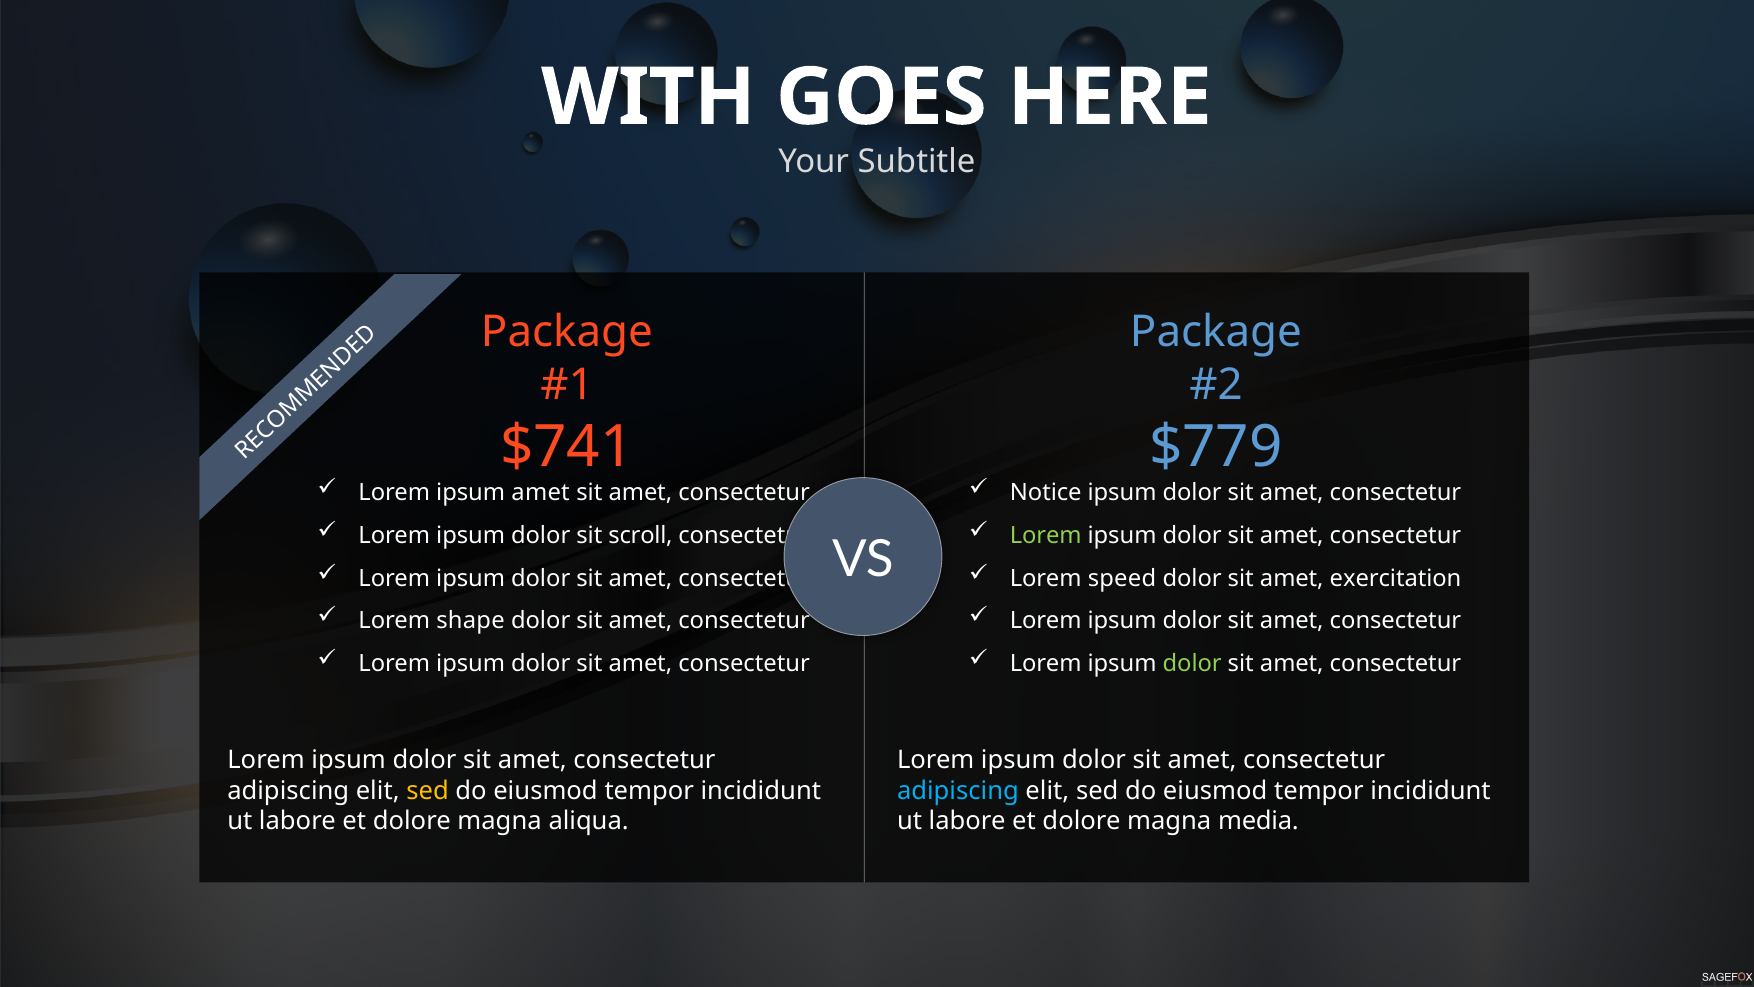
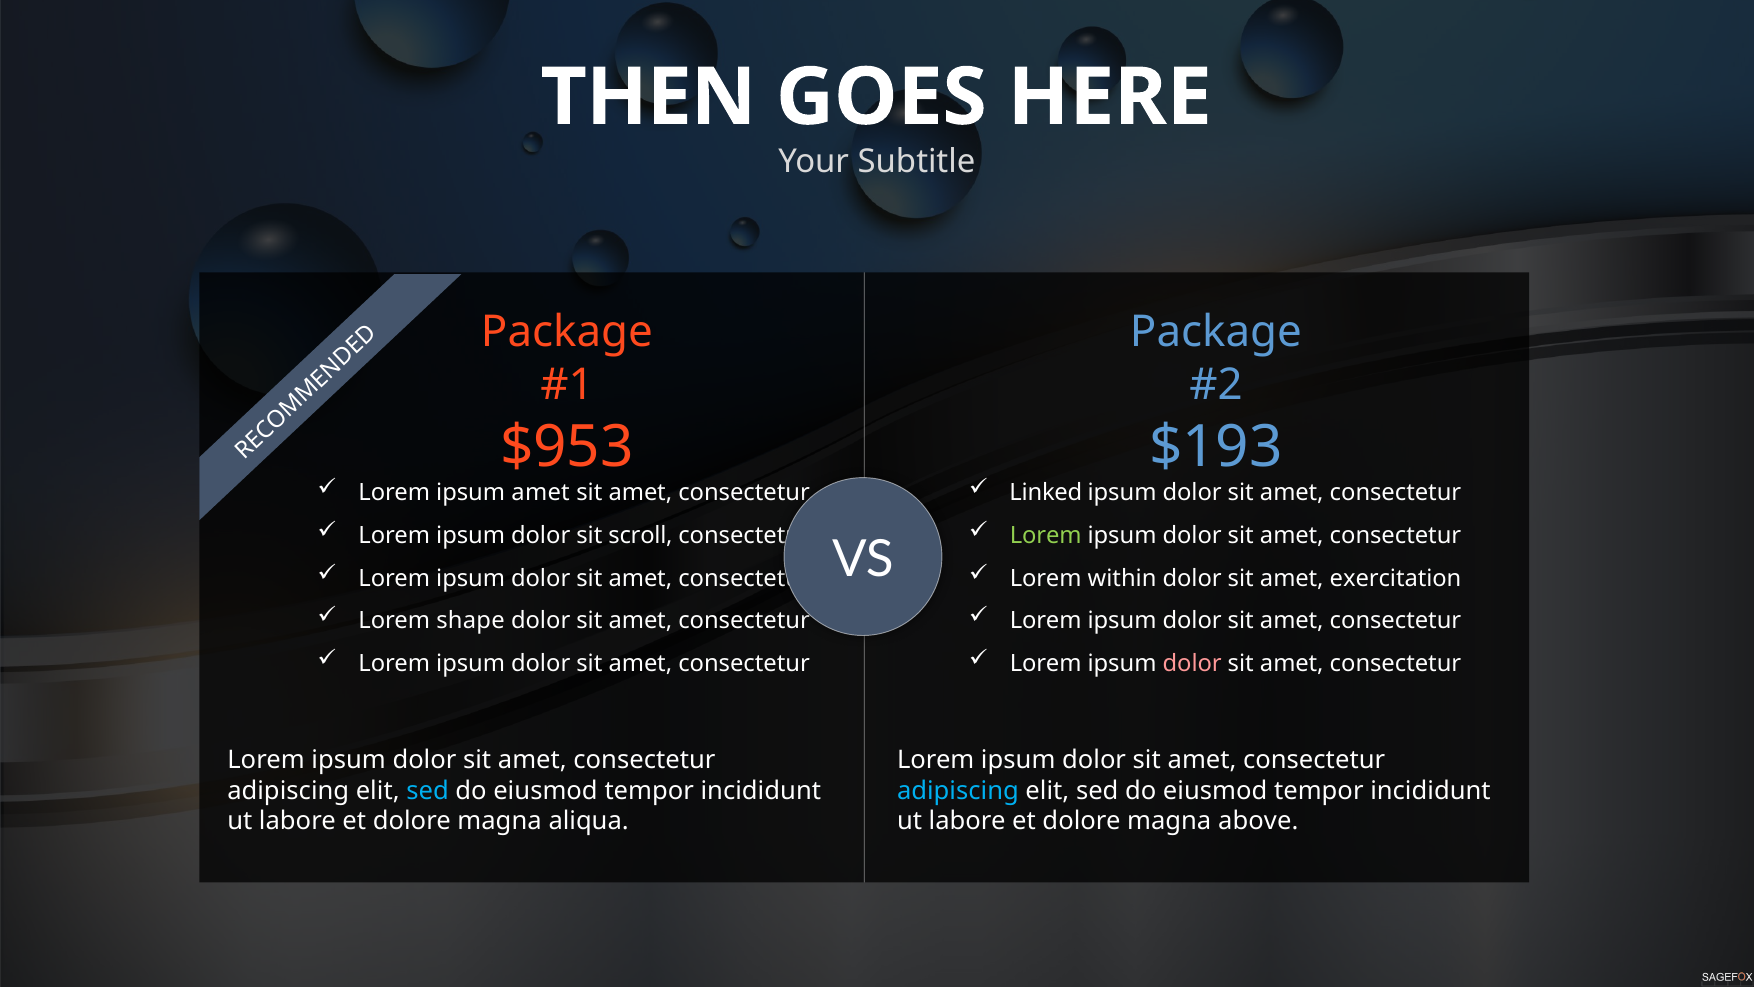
WITH: WITH -> THEN (648, 97)
$741: $741 -> $953 (567, 447)
$779: $779 -> $193 (1216, 447)
Notice: Notice -> Linked (1046, 492)
speed: speed -> within (1122, 578)
dolor colour: light green -> pink (1192, 664)
sed colour: yellow -> light blue (428, 790)
media: media -> above (1258, 821)
